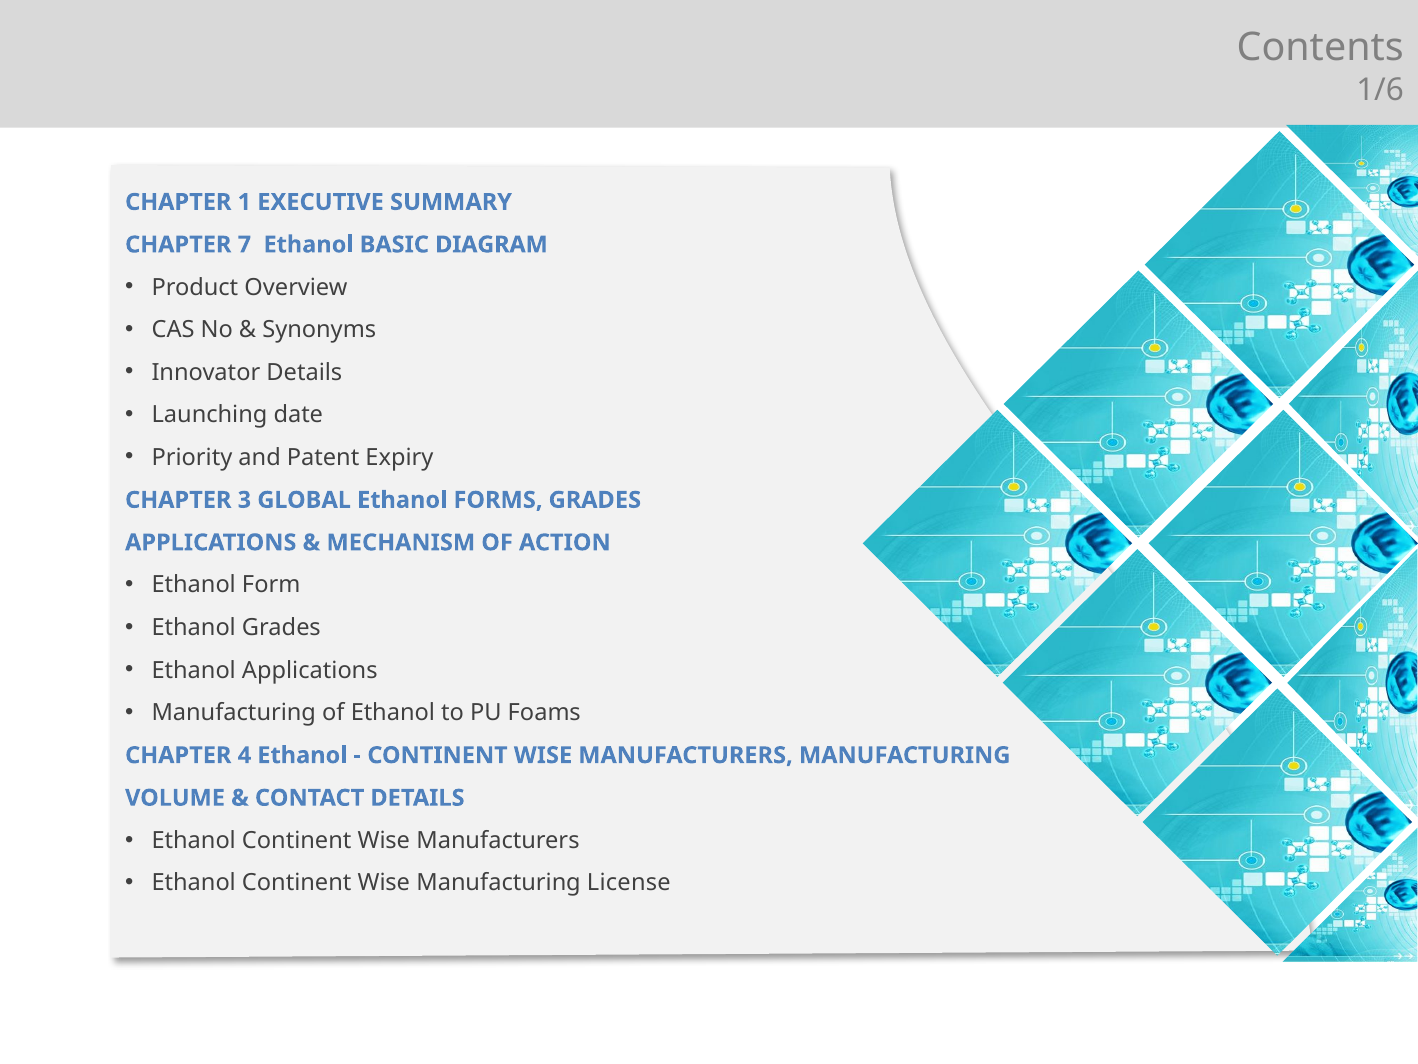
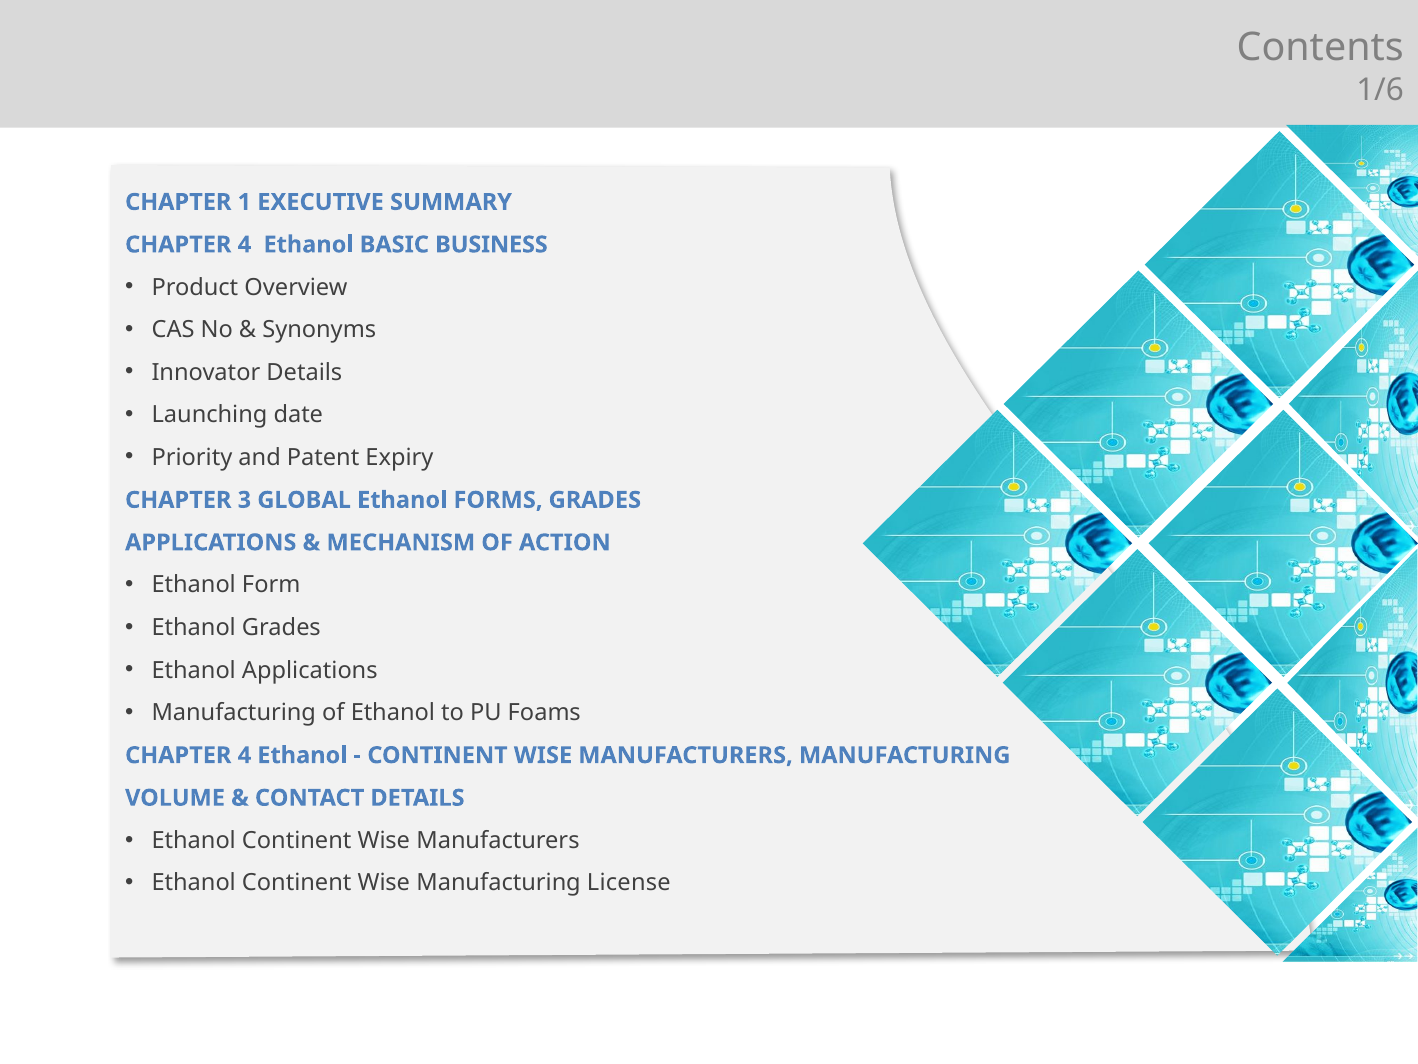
7: 7 -> 4 (244, 245)
DIAGRAM: DIAGRAM -> BUSINESS (491, 245)
